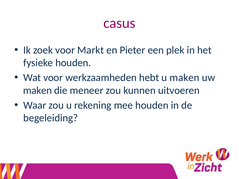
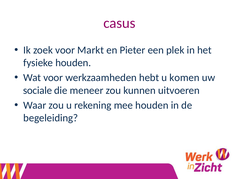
u maken: maken -> komen (184, 78)
maken: maken -> sociale (38, 91)
